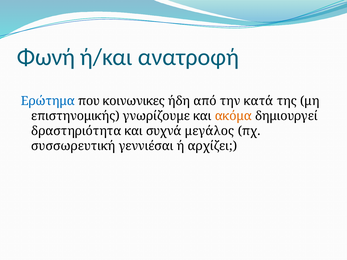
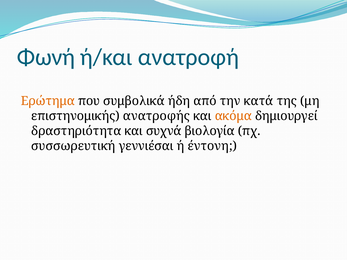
Ερώτημα colour: blue -> orange (48, 101)
κοινωνικες: κοινωνικες -> συμβολικά (134, 101)
γνωρίζουμε: γνωρίζουμε -> ανατροφής (156, 116)
μεγάλος: μεγάλος -> βιολογία (210, 131)
αρχίζει: αρχίζει -> έντονη (212, 146)
